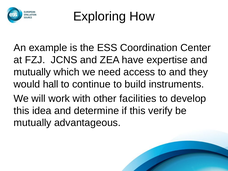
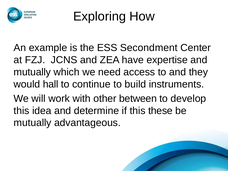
Coordination: Coordination -> Secondment (149, 48)
facilities: facilities -> between (138, 98)
verify: verify -> these (160, 111)
